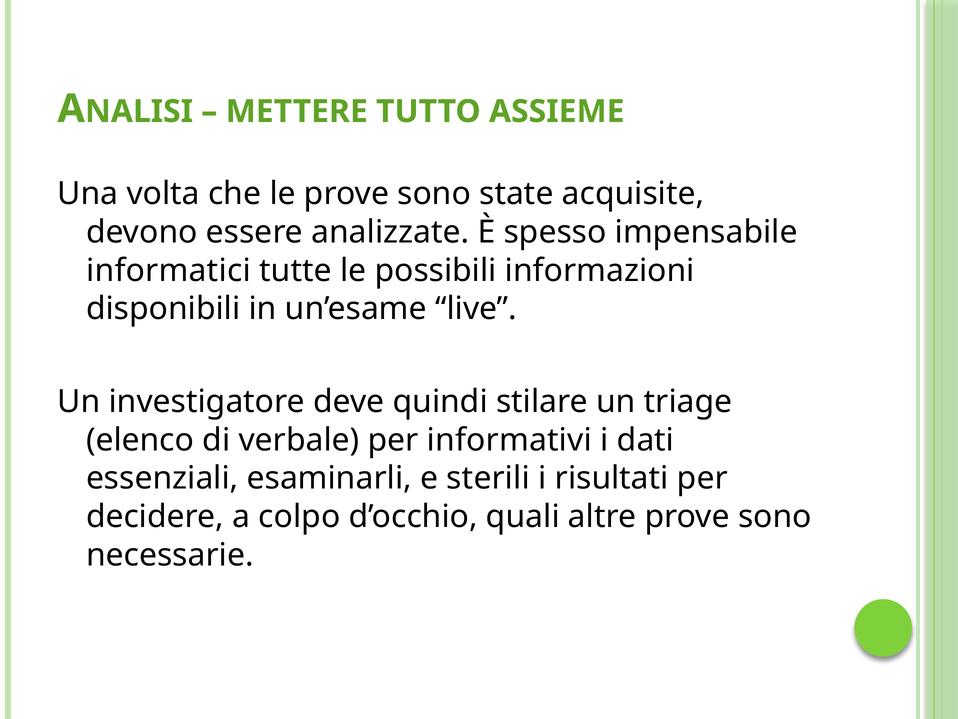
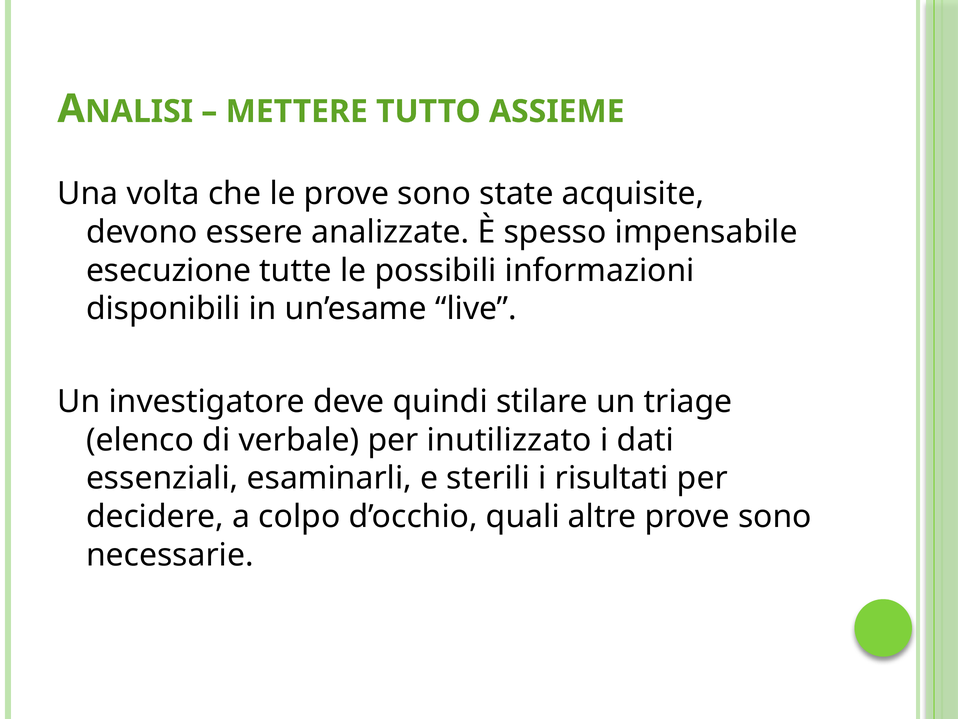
informatici: informatici -> esecuzione (169, 270)
informativi: informativi -> inutilizzato (509, 440)
